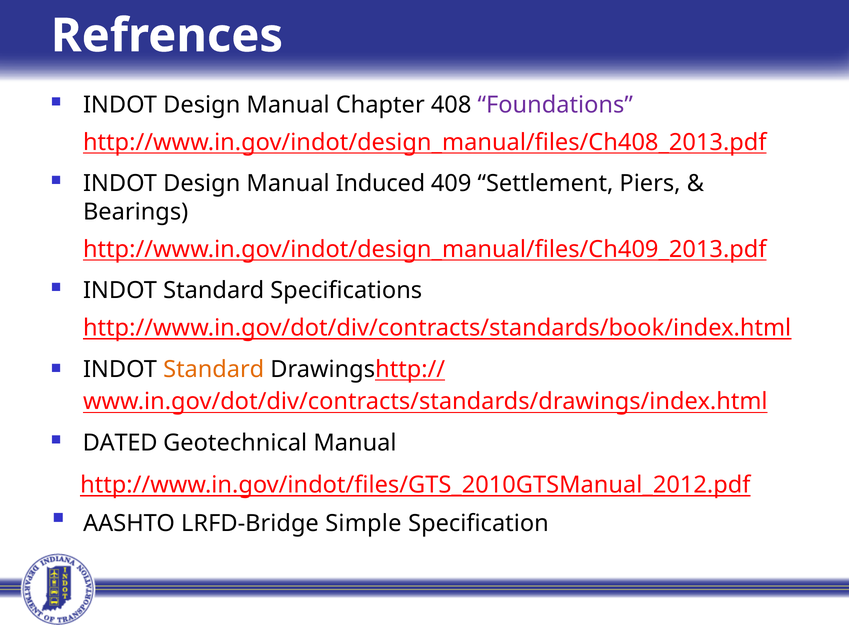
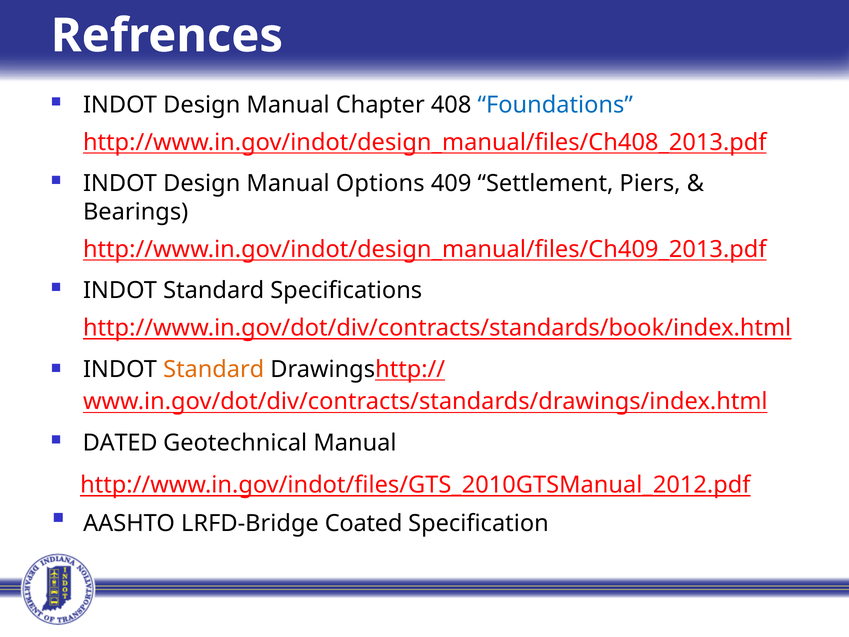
Foundations colour: purple -> blue (555, 105)
Induced: Induced -> Options (380, 184)
Simple: Simple -> Coated (364, 523)
